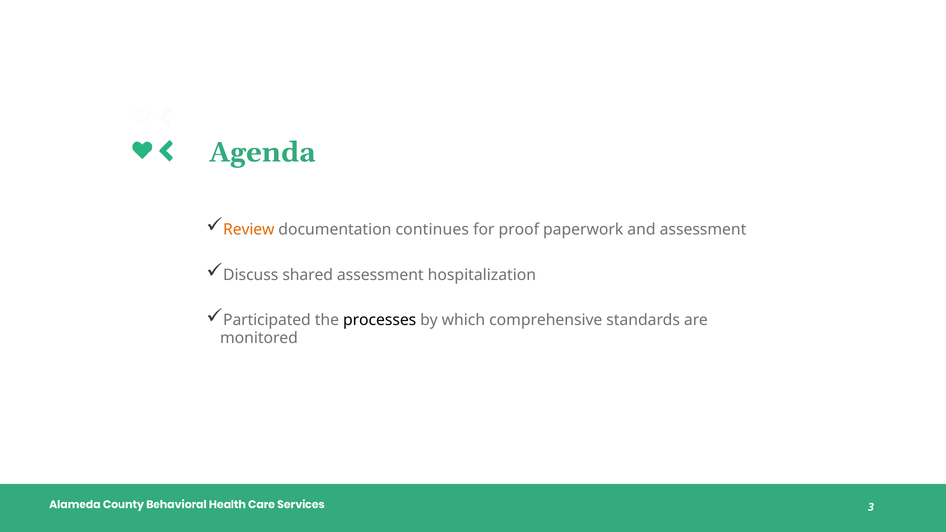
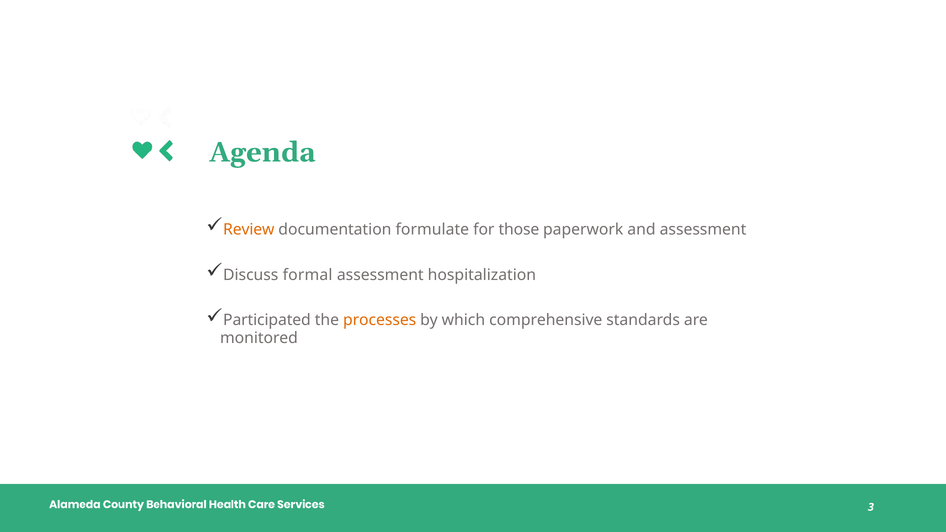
continues: continues -> formulate (432, 230)
proof: proof -> those (519, 230)
shared: shared -> formal (308, 275)
processes colour: black -> orange (380, 320)
